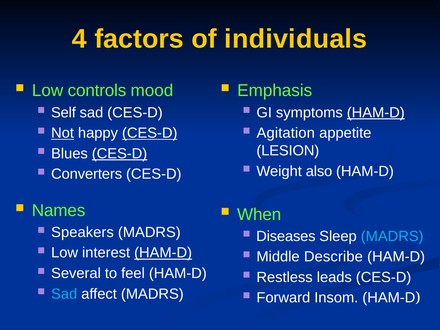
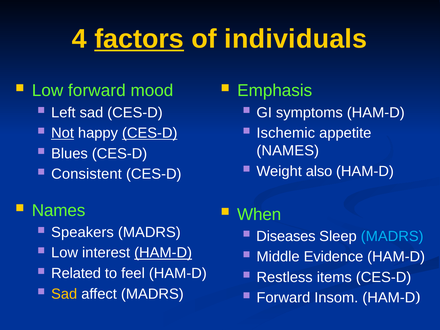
factors underline: none -> present (139, 39)
Low controls: controls -> forward (97, 91)
Self: Self -> Left (63, 113)
HAM-D underline: present -> none (376, 113)
Agitation: Agitation -> Ischemic (286, 133)
LESION: LESION -> NAMES (288, 151)
CES-D underline: present -> none (120, 154)
Converters: Converters -> Consistent (87, 174)
Describe: Describe -> Evidence (334, 257)
Several: Several -> Related (76, 273)
leads: leads -> items (334, 277)
Sad colour: light blue -> yellow (64, 294)
